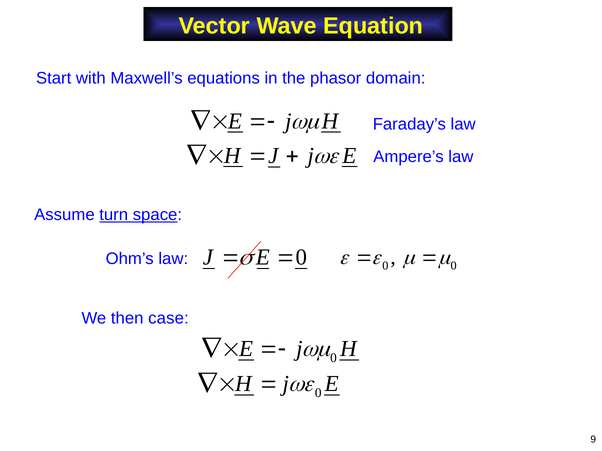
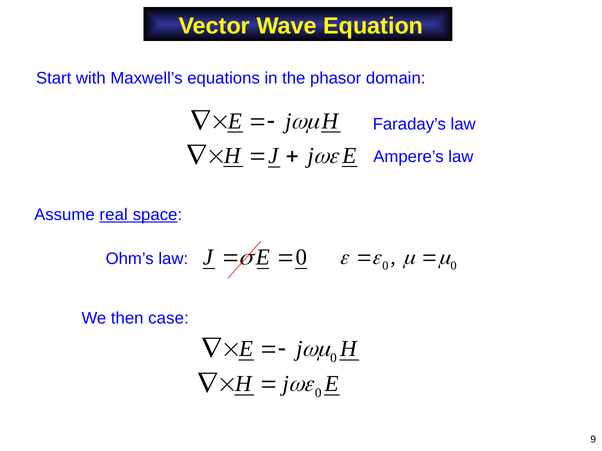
turn: turn -> real (114, 215)
